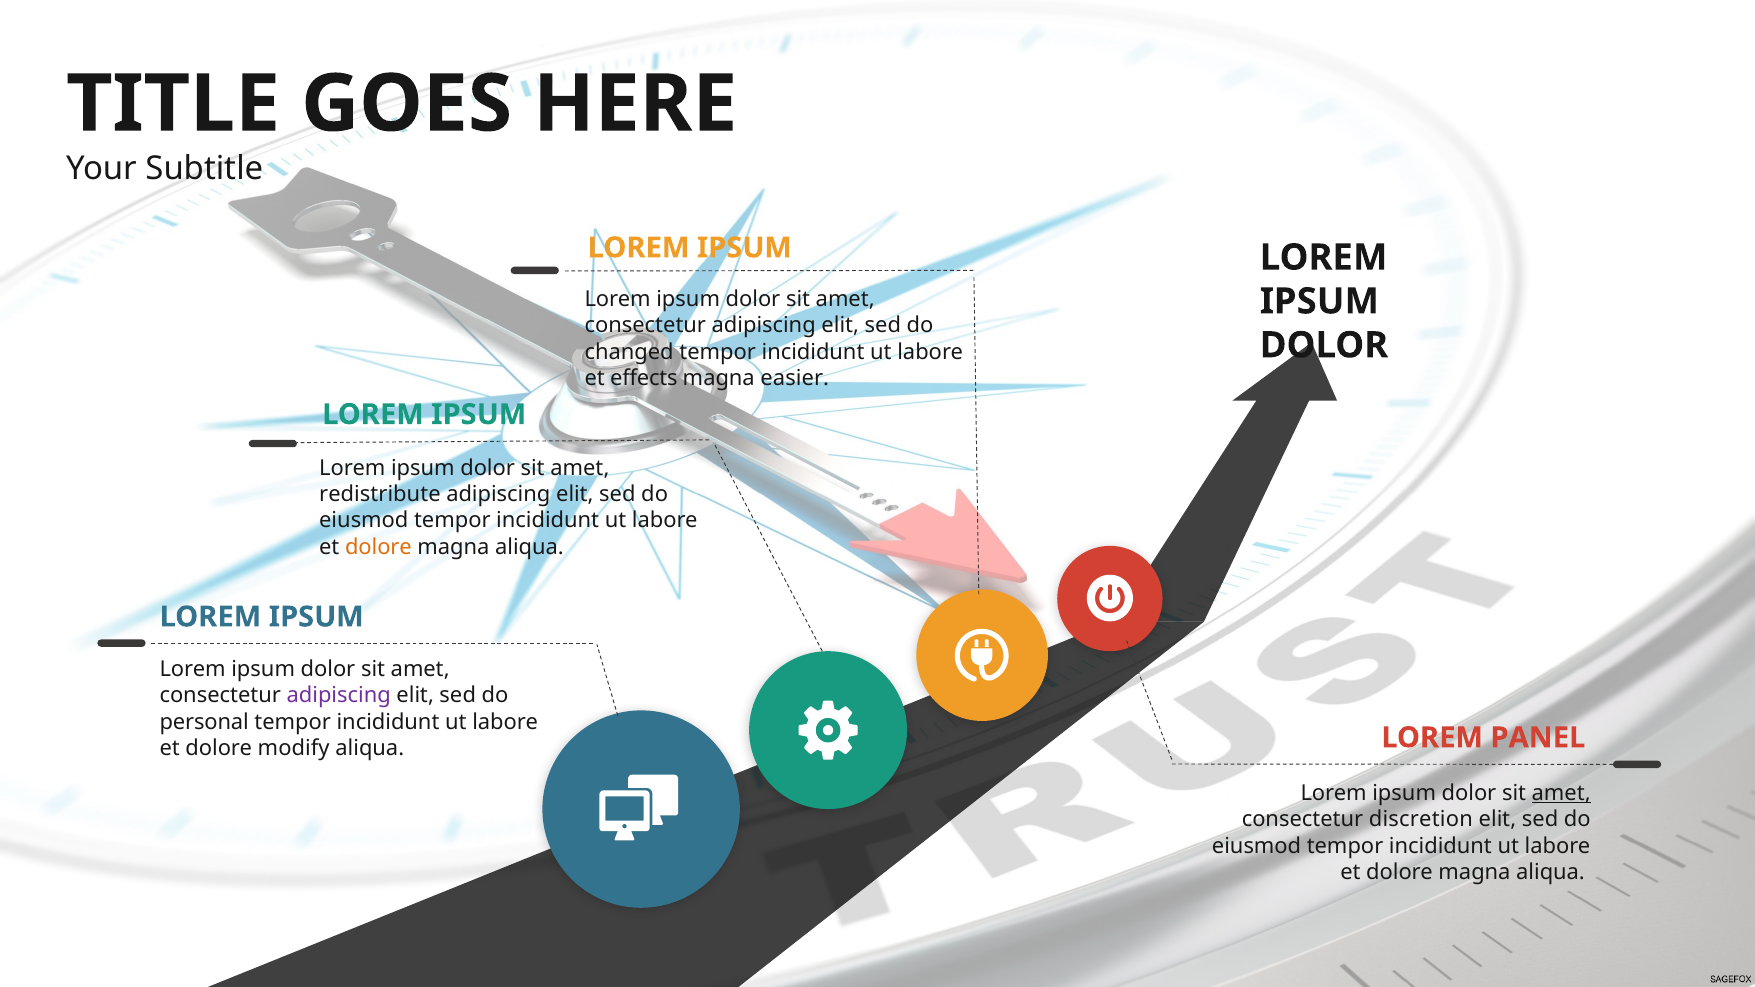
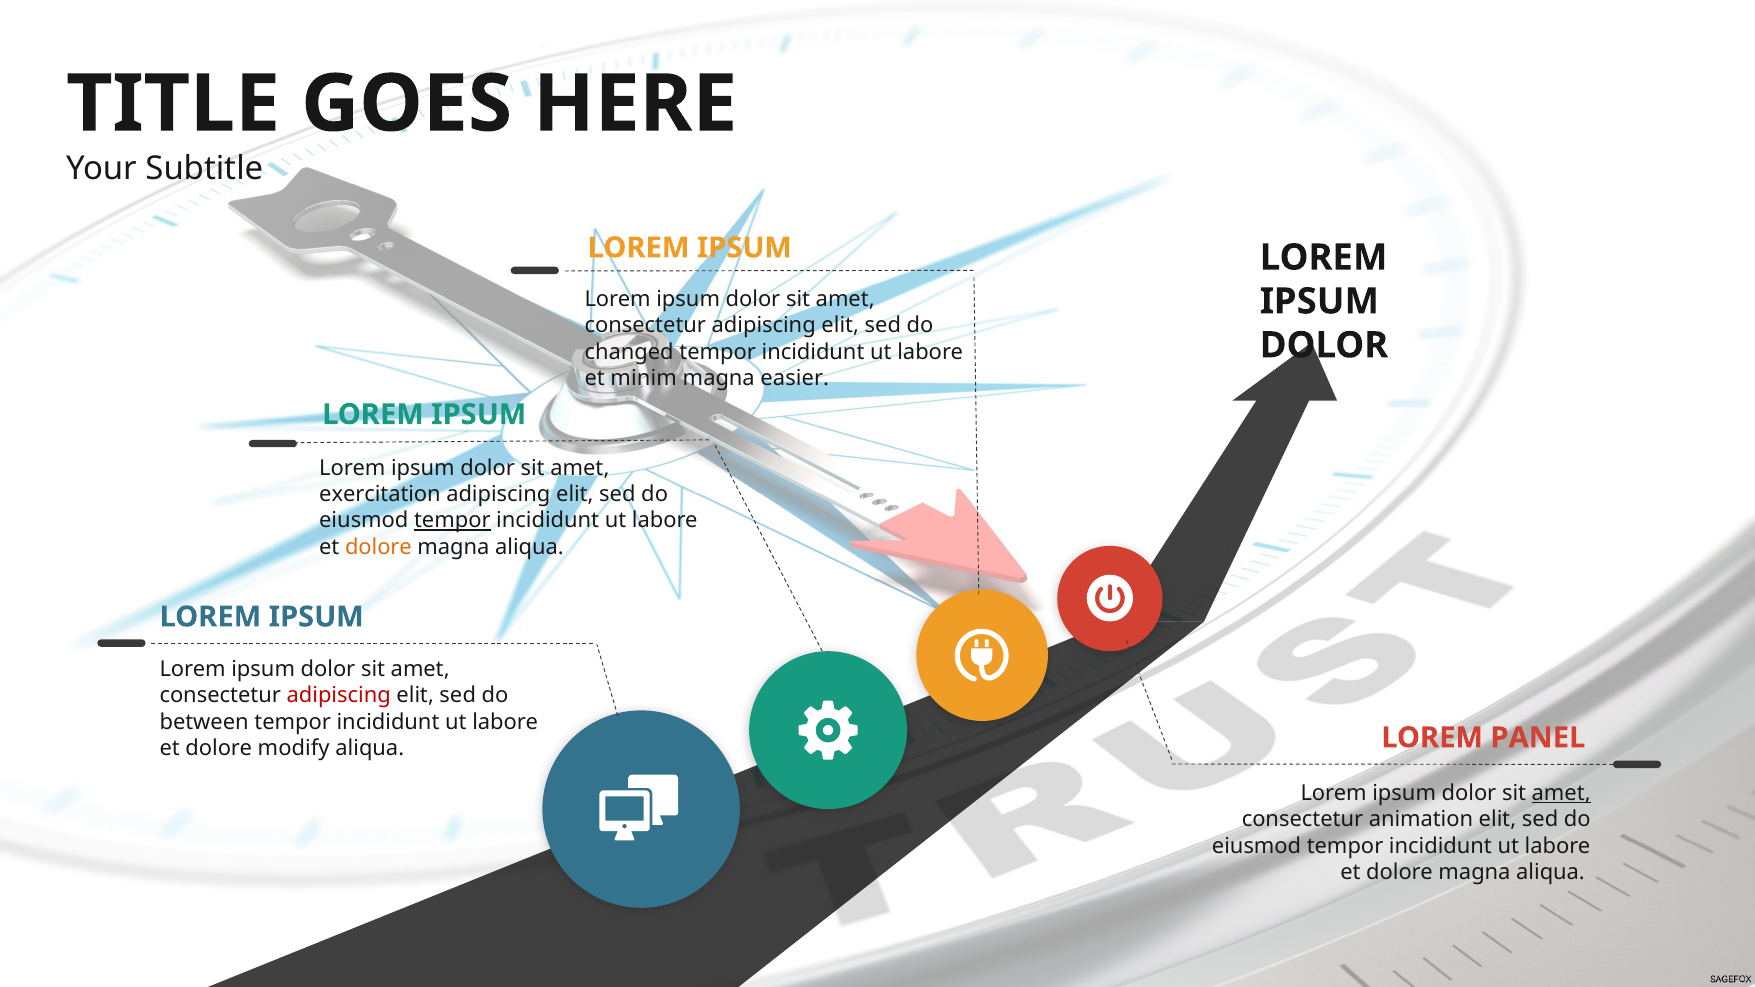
effects: effects -> minim (644, 378)
redistribute: redistribute -> exercitation (380, 494)
tempor underline: none -> present (452, 521)
adipiscing colour: purple -> red (339, 696)
personal: personal -> between (204, 722)
discretion: discretion -> animation (1421, 820)
